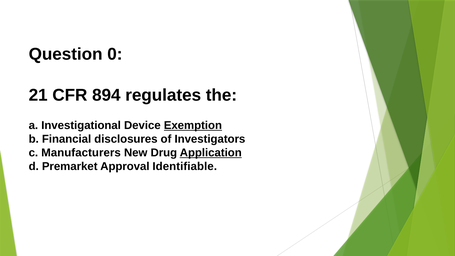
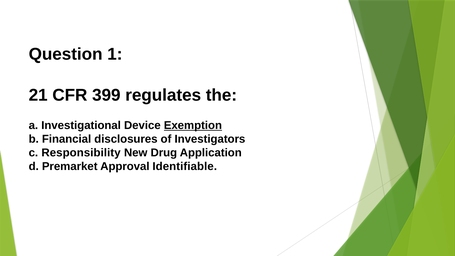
0: 0 -> 1 (115, 54)
894: 894 -> 399 (106, 95)
Manufacturers: Manufacturers -> Responsibility (81, 153)
Application underline: present -> none (211, 153)
